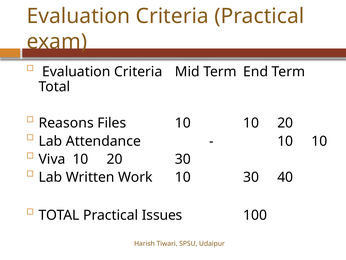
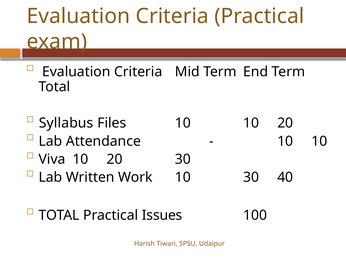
Reasons: Reasons -> Syllabus (66, 123)
